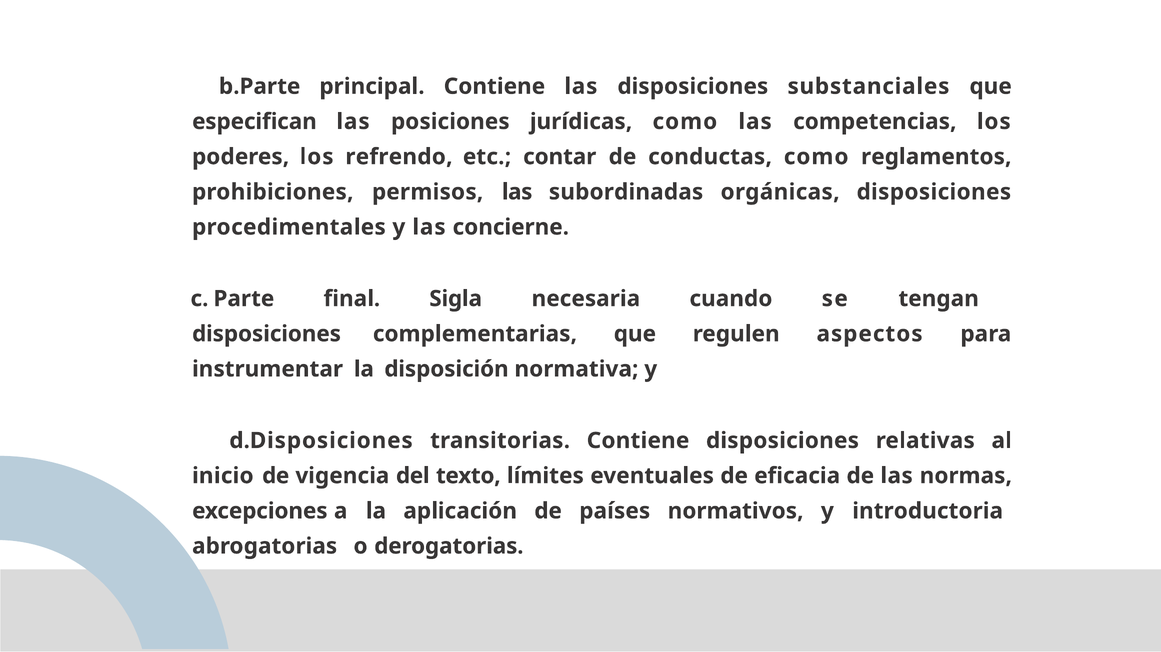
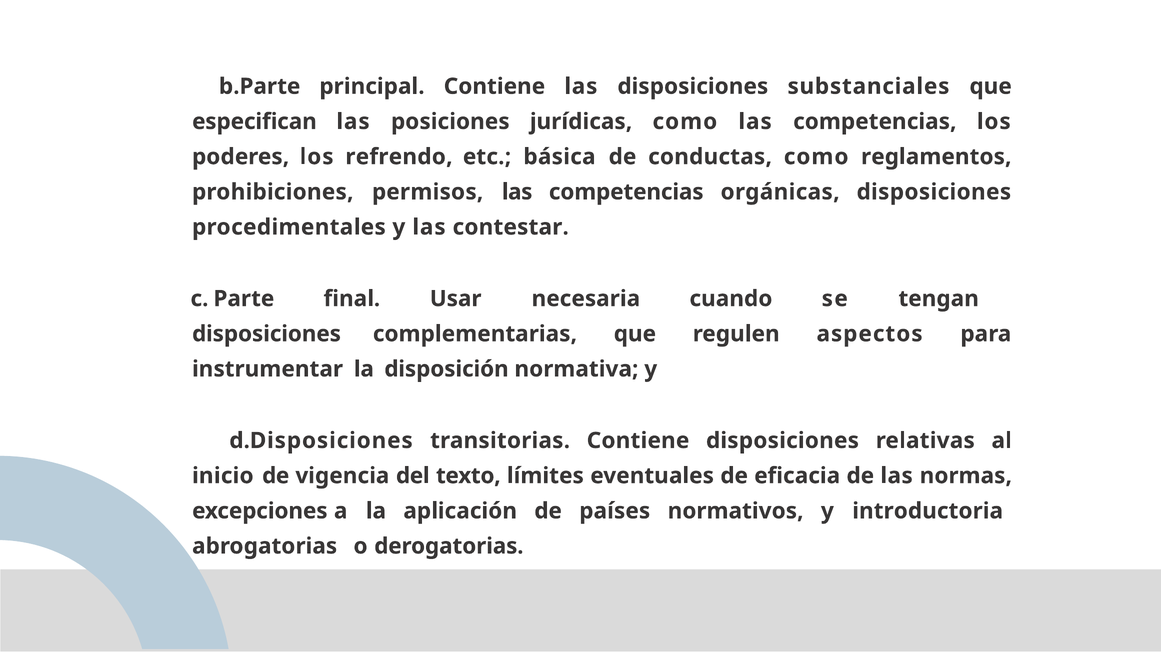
contar: contar -> básica (560, 157)
permisos las subordinadas: subordinadas -> competencias (626, 192)
concierne: concierne -> contestar (511, 227)
Sigla: Sigla -> Usar (456, 299)
